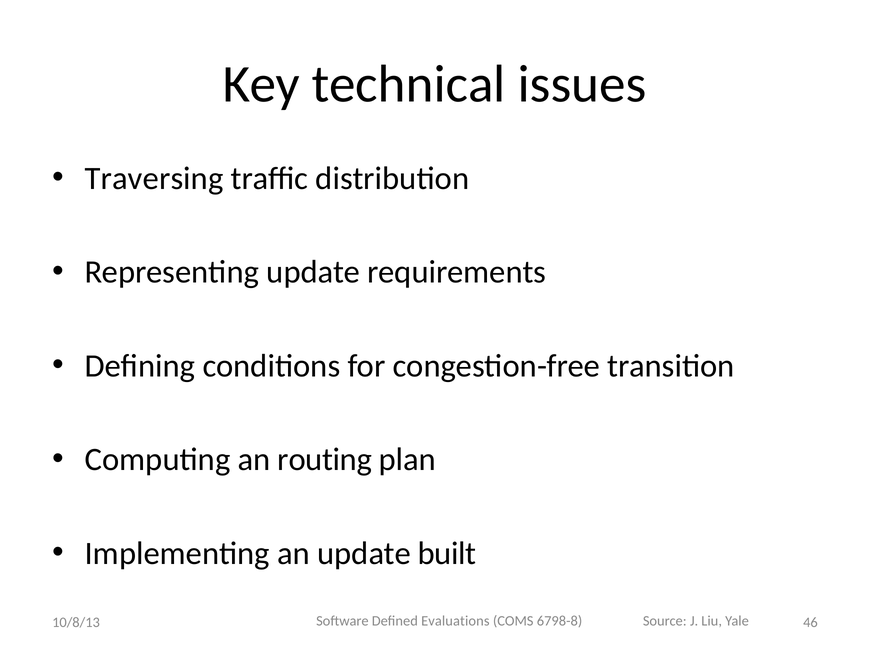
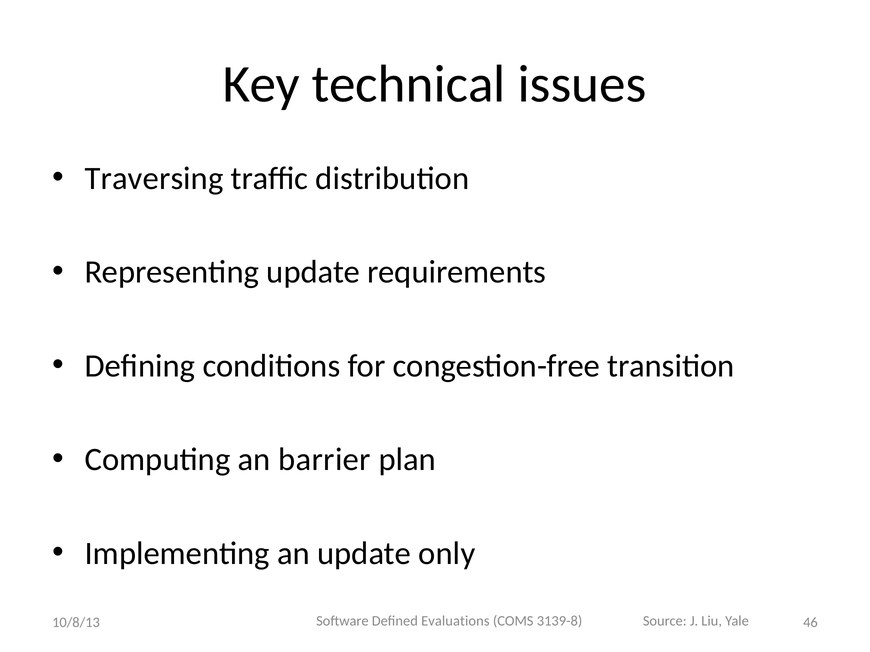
routing: routing -> barrier (324, 460)
built: built -> only (447, 554)
6798-8: 6798-8 -> 3139-8 (560, 621)
